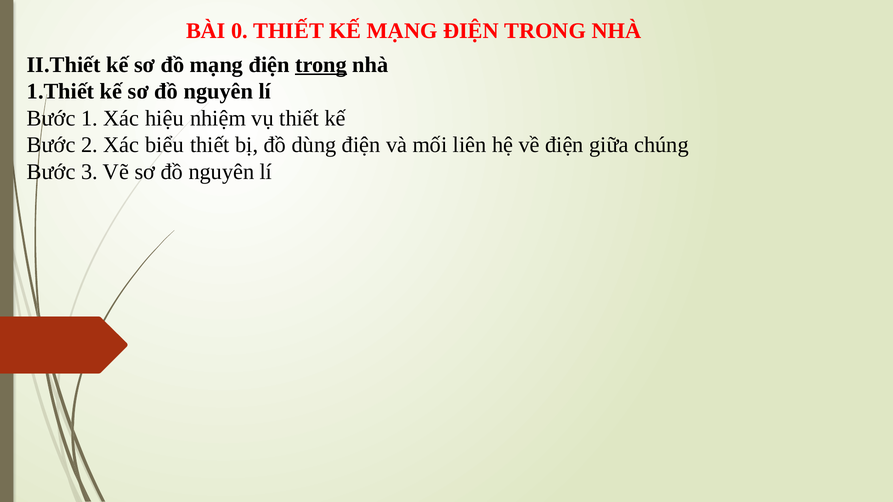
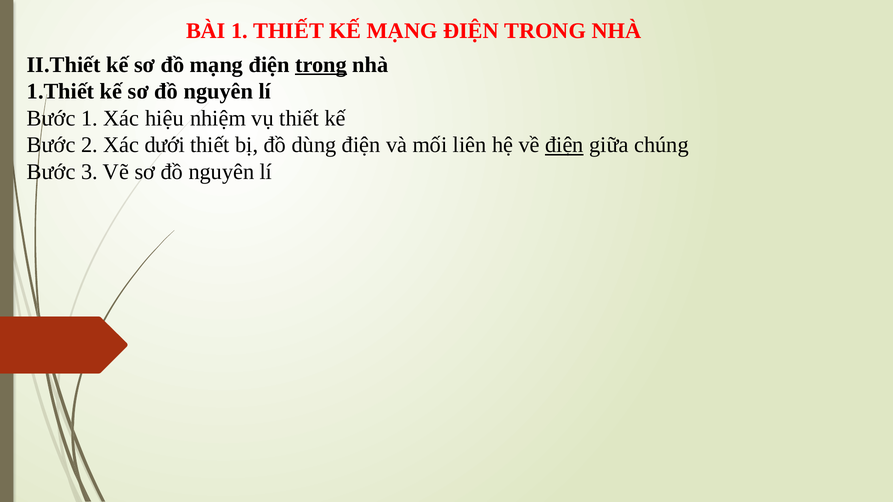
BÀI 0: 0 -> 1 (240, 31)
biểu: biểu -> dưới (165, 145)
điện underline: none -> present (564, 145)
